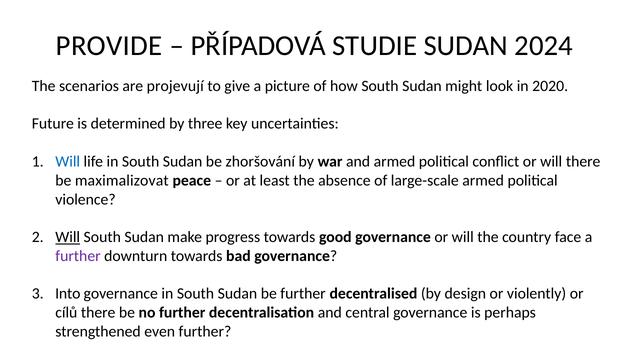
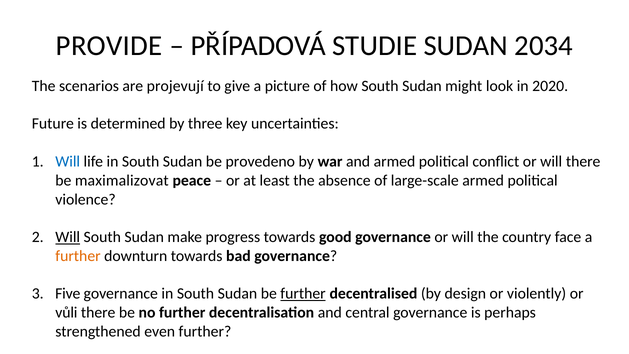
2024: 2024 -> 2034 (544, 46)
zhoršování: zhoršování -> provedeno (260, 161)
further colour: purple -> orange (78, 256)
Into: Into -> Five (68, 294)
further underline: none -> present (303, 294)
cílů: cílů -> vůli (66, 312)
